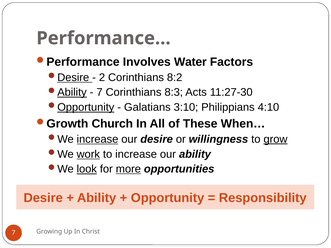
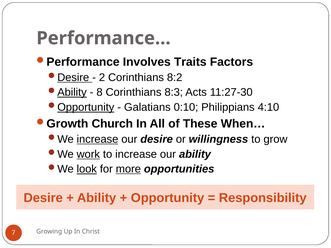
Water: Water -> Traits (190, 62)
7: 7 -> 8 (100, 92)
3:10: 3:10 -> 0:10 (186, 107)
grow underline: present -> none (275, 139)
